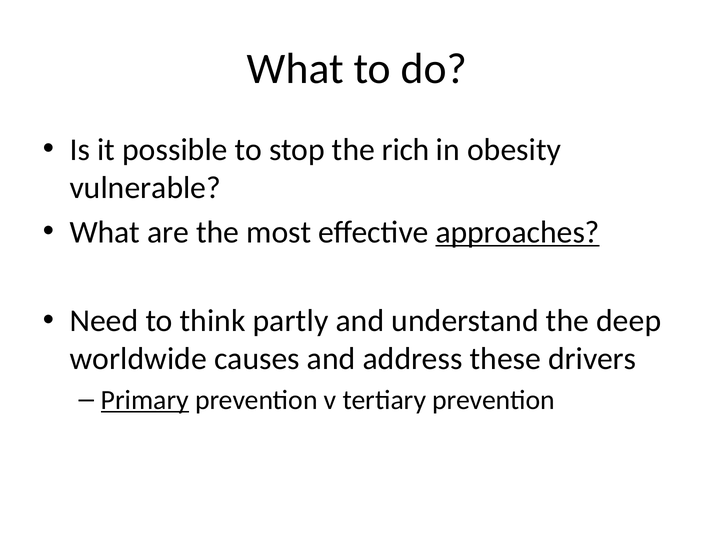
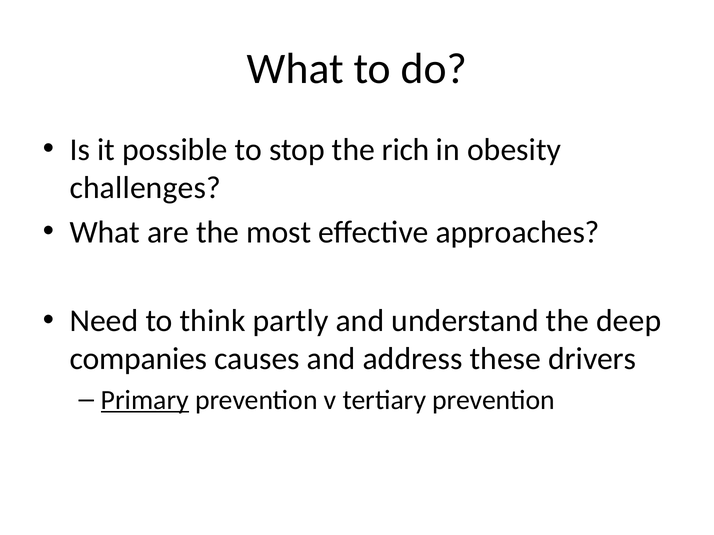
vulnerable: vulnerable -> challenges (145, 188)
approaches underline: present -> none (518, 232)
worldwide: worldwide -> companies (138, 359)
